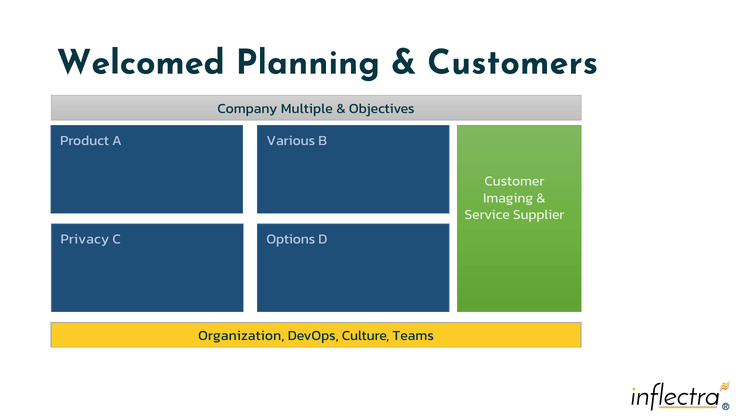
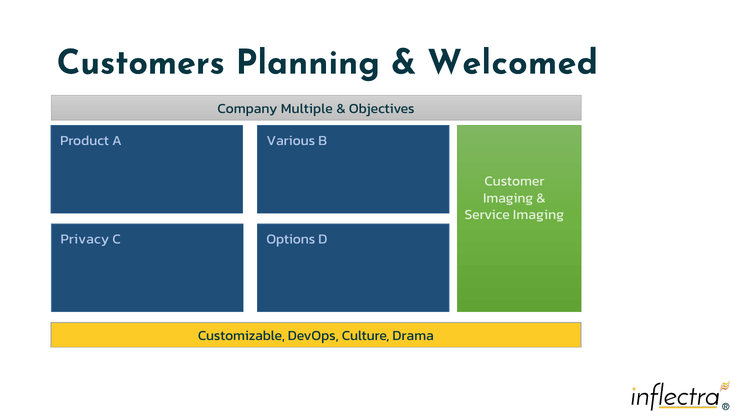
Welcomed: Welcomed -> Customers (141, 62)
Customers: Customers -> Welcomed (513, 62)
Service Supplier: Supplier -> Imaging (539, 215)
Organization: Organization -> Customizable (241, 336)
Teams: Teams -> Drama (413, 336)
